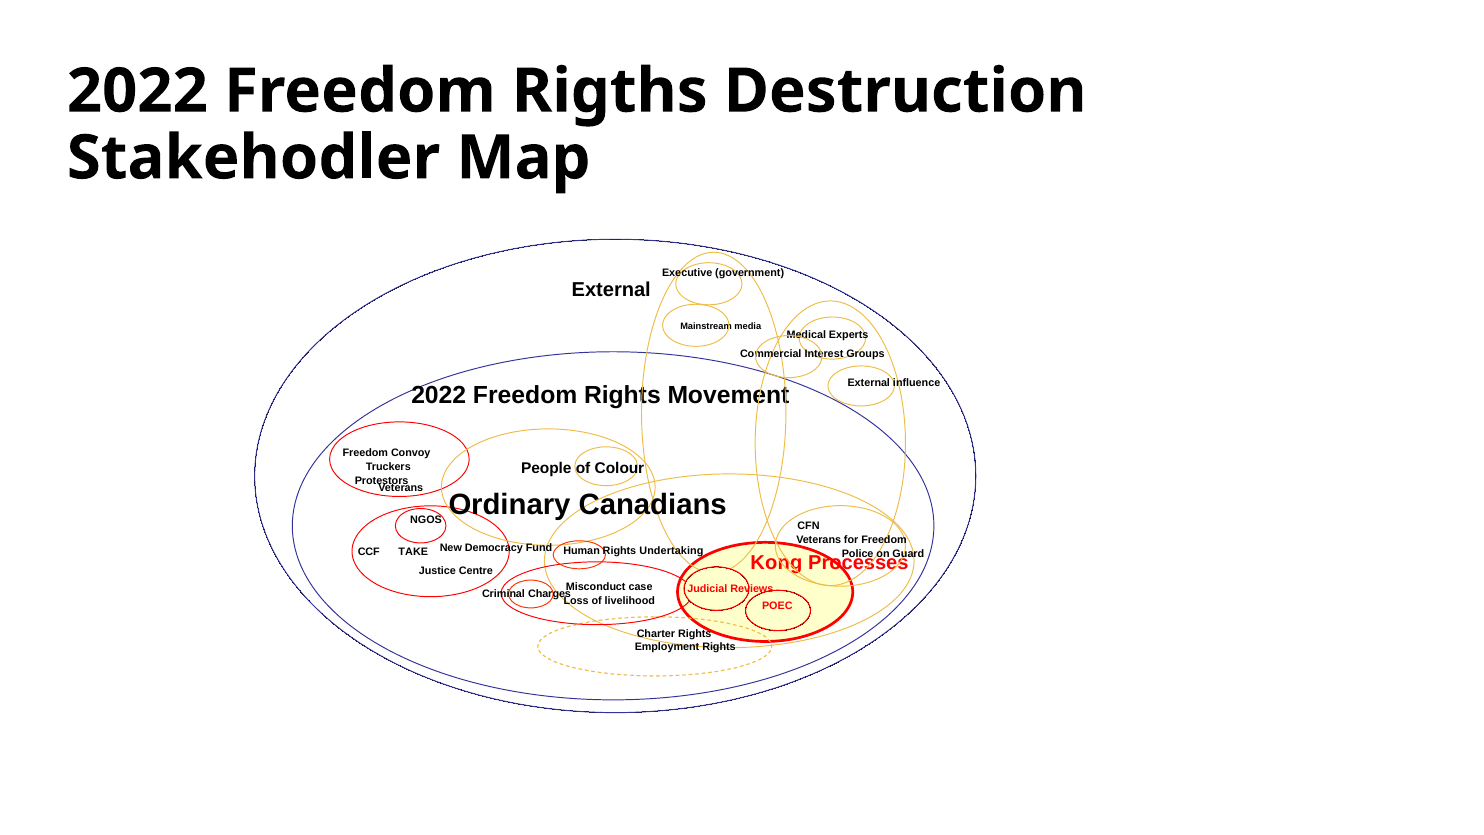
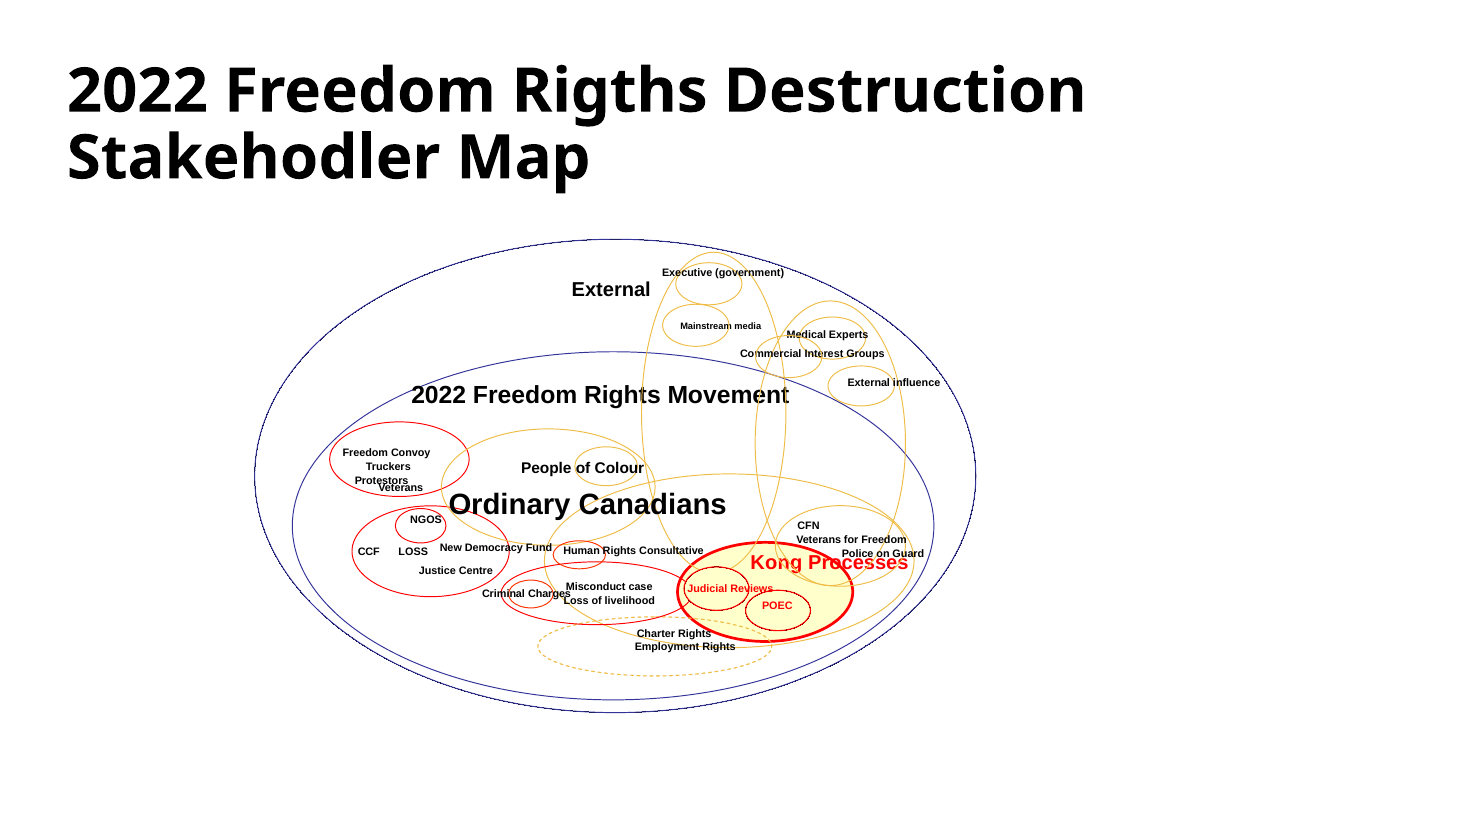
Undertaking: Undertaking -> Consultative (672, 551)
TAKE: TAKE -> LOSS (413, 552)
